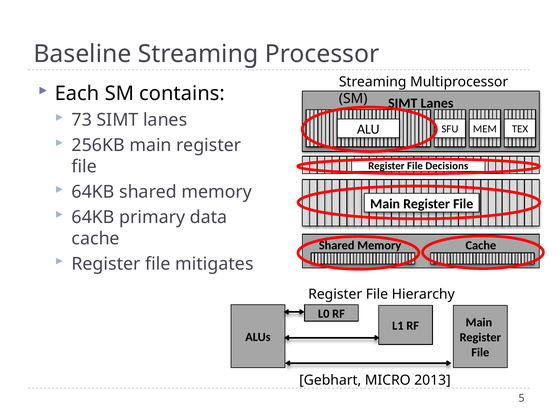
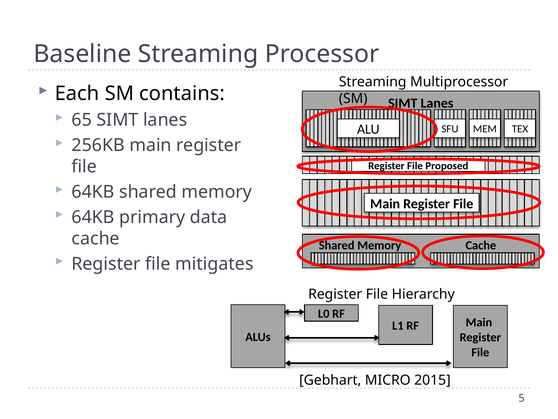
73: 73 -> 65 (82, 120)
Decisions: Decisions -> Proposed (447, 166)
2013: 2013 -> 2015 (432, 380)
